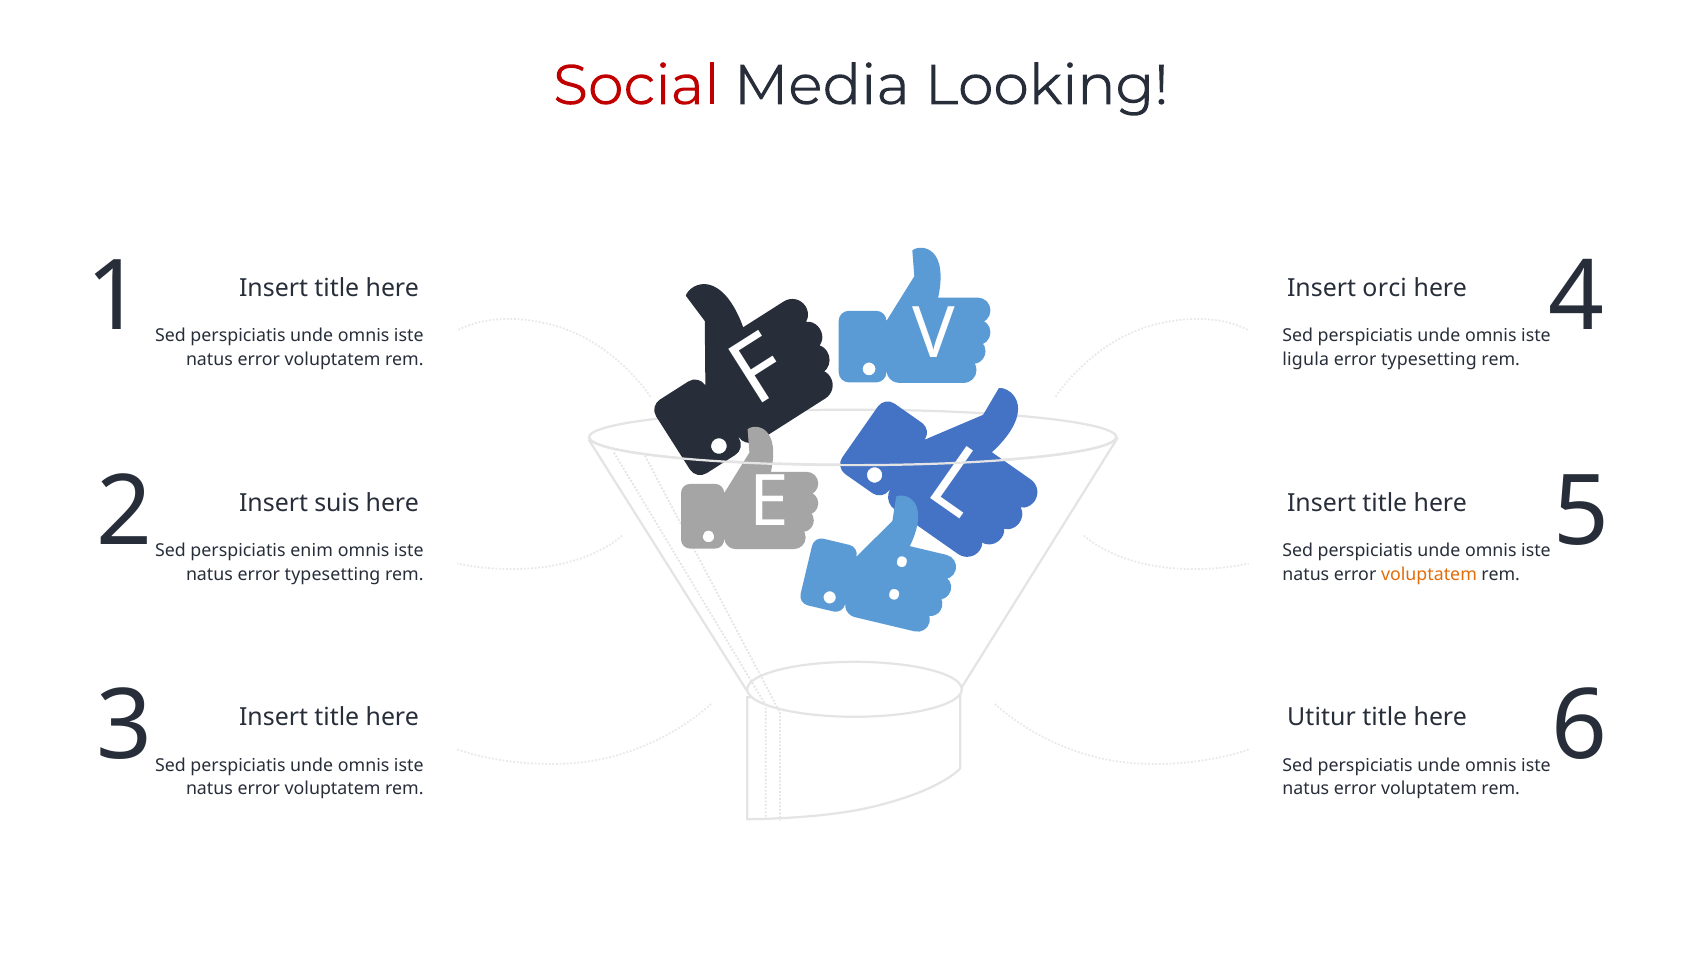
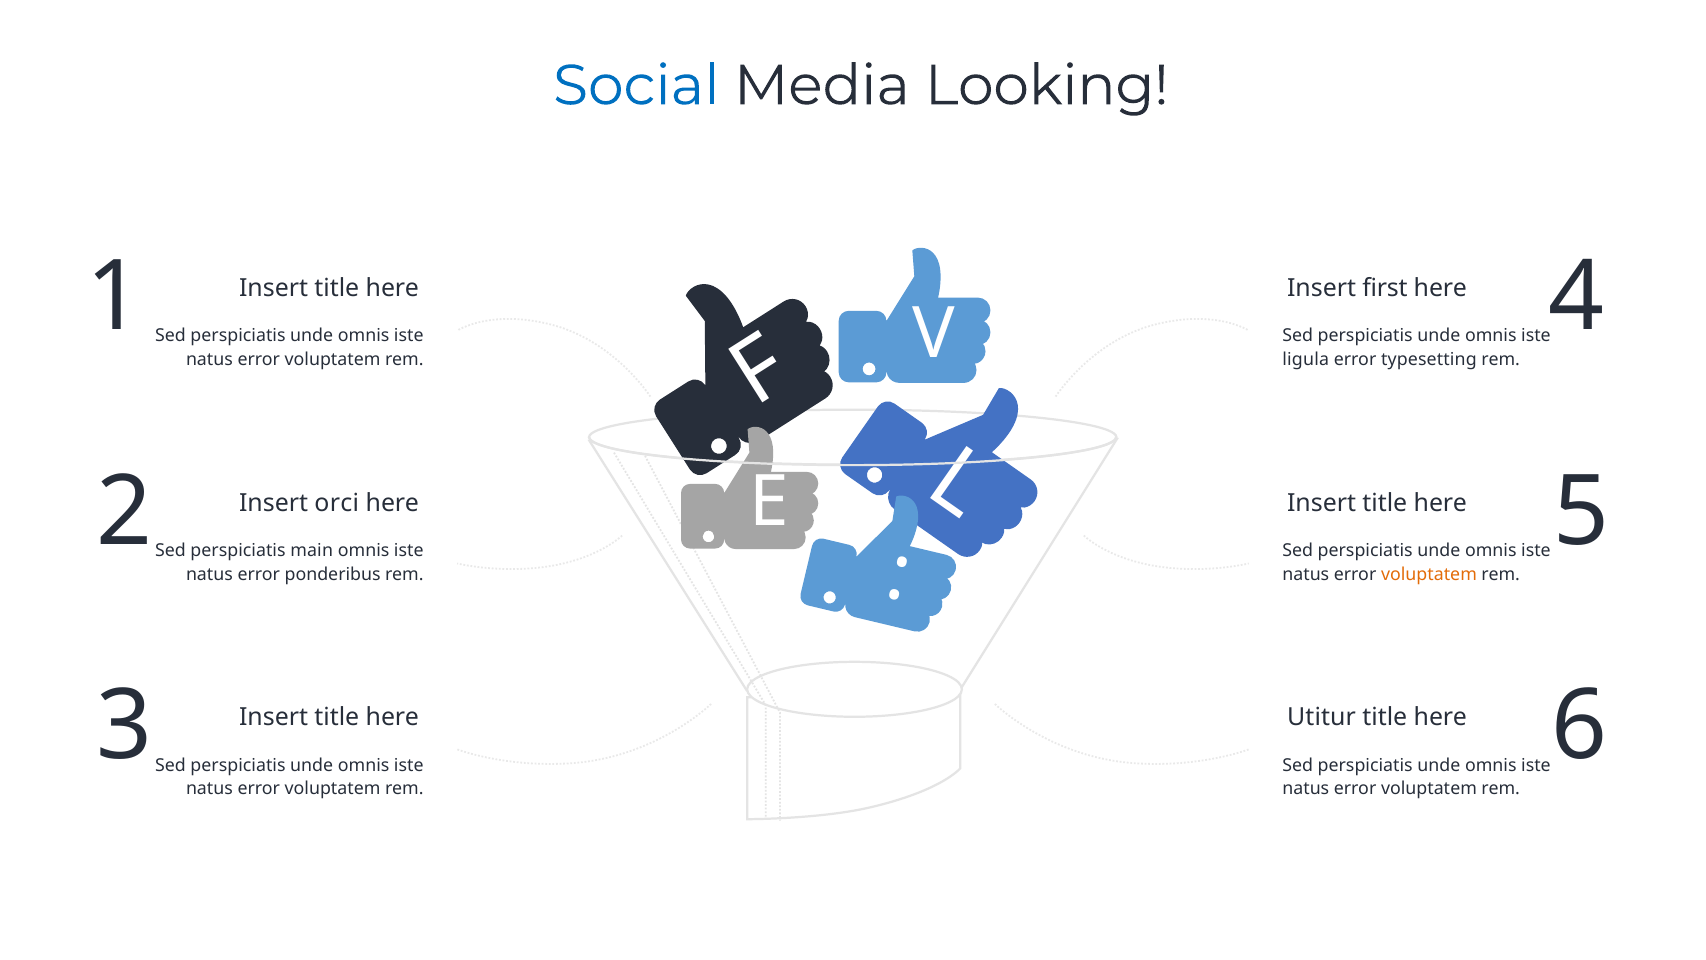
Social colour: red -> blue (636, 86)
orci: orci -> first (1385, 288)
suis: suis -> orci (337, 503)
enim: enim -> main (312, 551)
natus error typesetting: typesetting -> ponderibus (333, 574)
